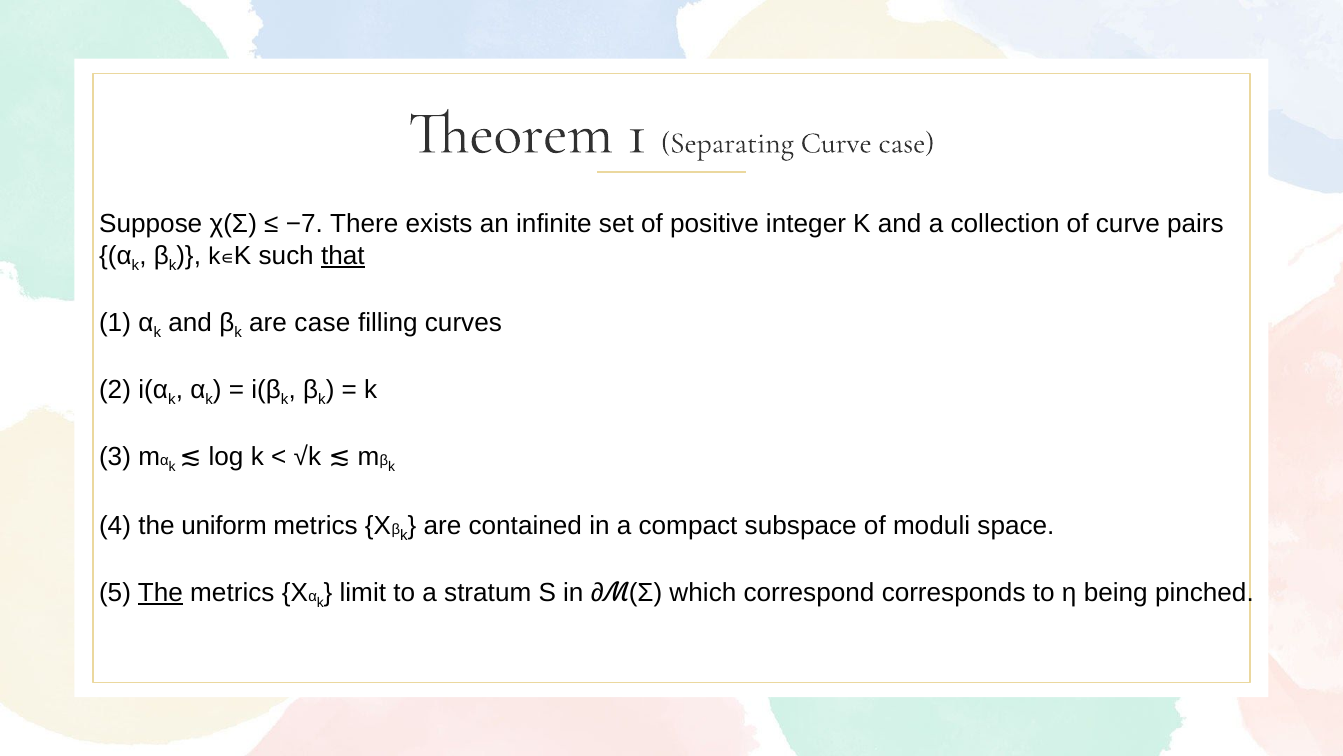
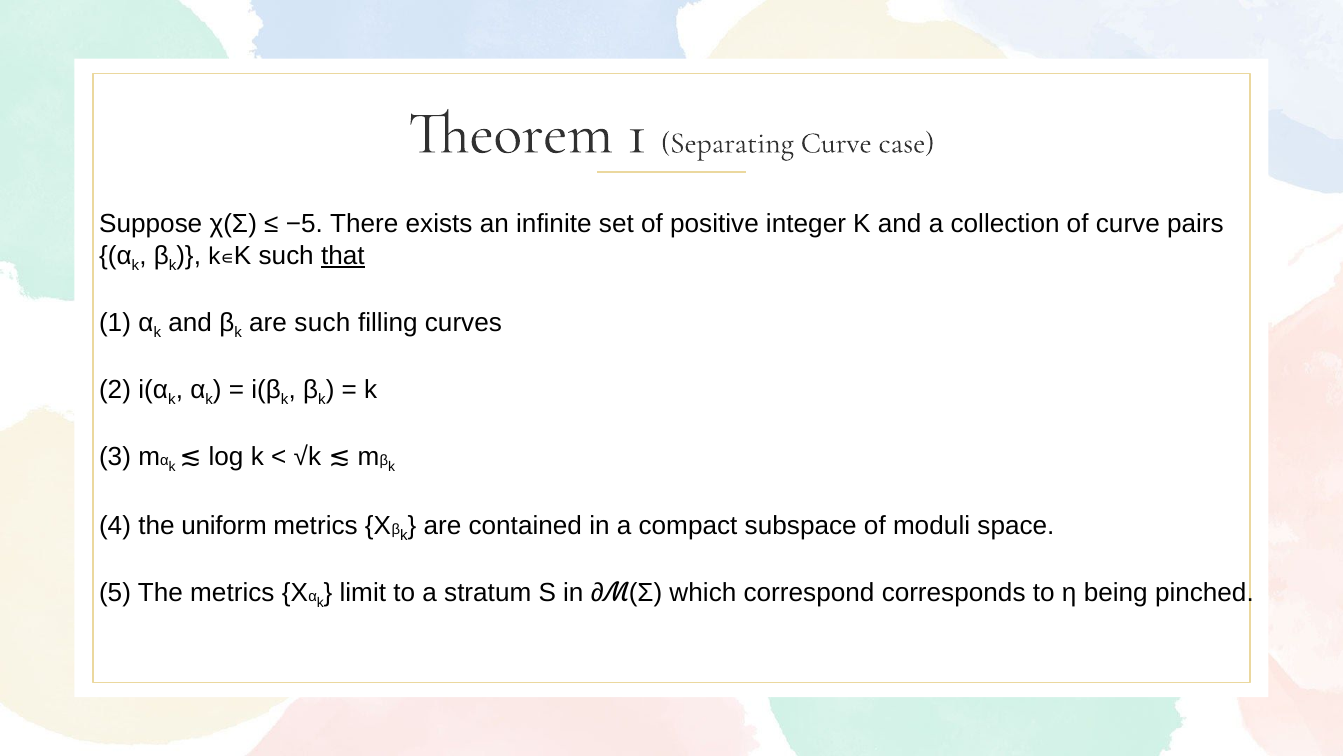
−7: −7 -> −5 (304, 224)
are case: case -> such (322, 322)
The underline: present -> none (160, 592)
